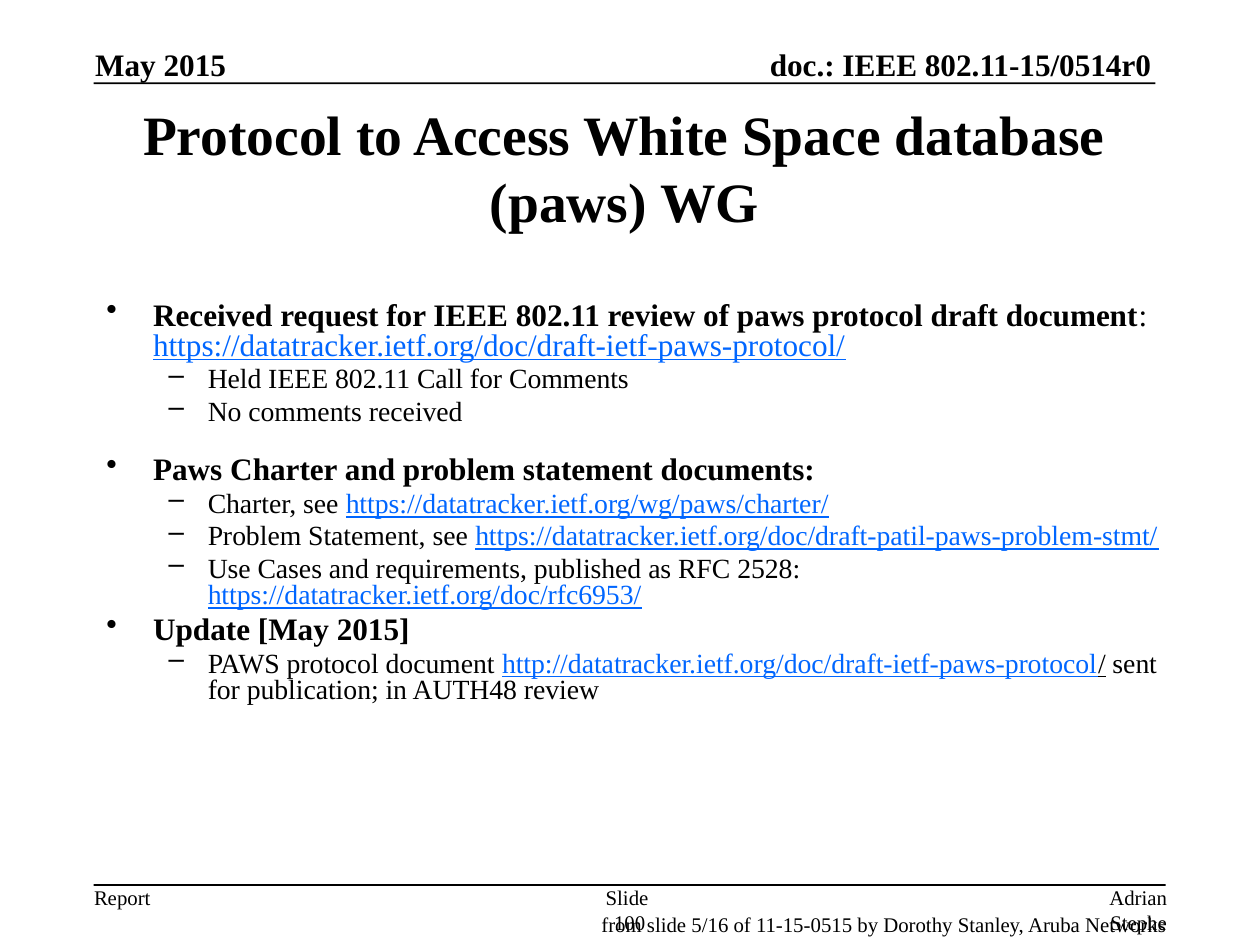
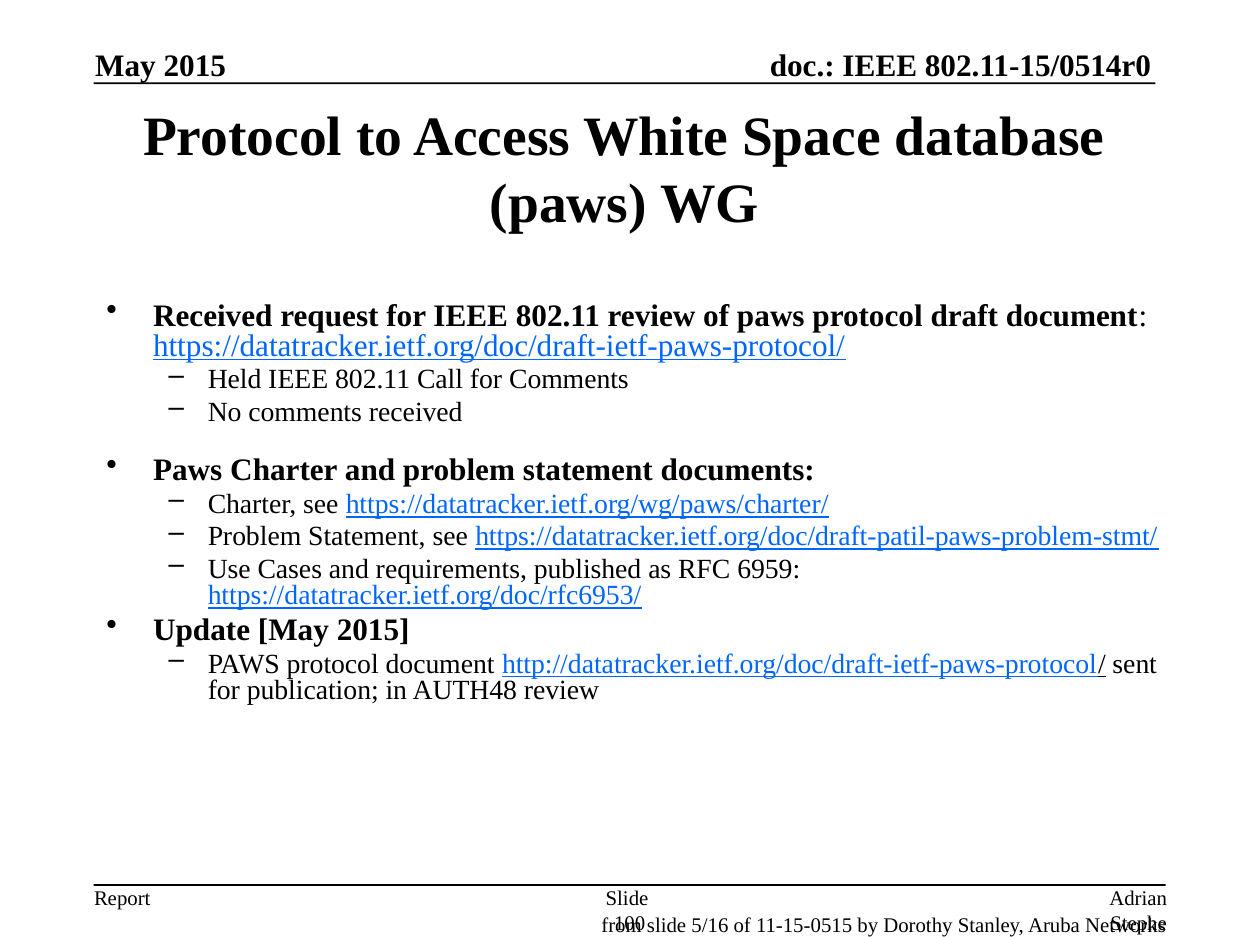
2528: 2528 -> 6959 (769, 569)
